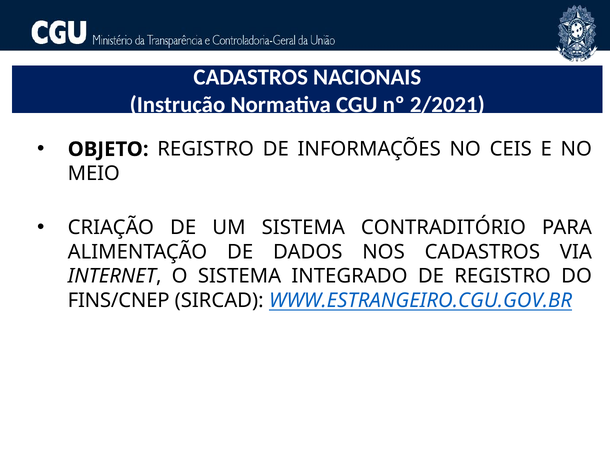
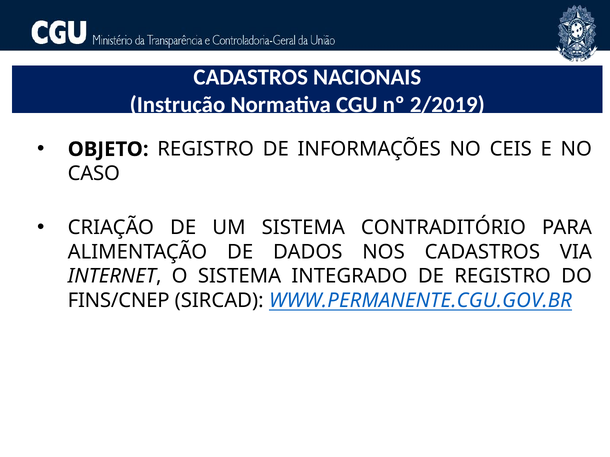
2/2021: 2/2021 -> 2/2019 (447, 105)
MEIO: MEIO -> CASO (94, 174)
WWW.ESTRANGEIRO.CGU.GOV.BR: WWW.ESTRANGEIRO.CGU.GOV.BR -> WWW.PERMANENTE.CGU.GOV.BR (420, 301)
